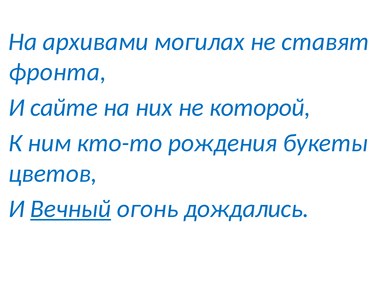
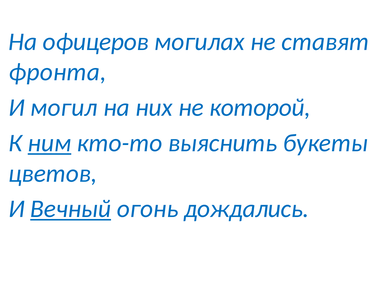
архивами: архивами -> офицеров (96, 42)
сайте: сайте -> могил (64, 108)
ним underline: none -> present (49, 143)
рождения: рождения -> выяснить (223, 143)
